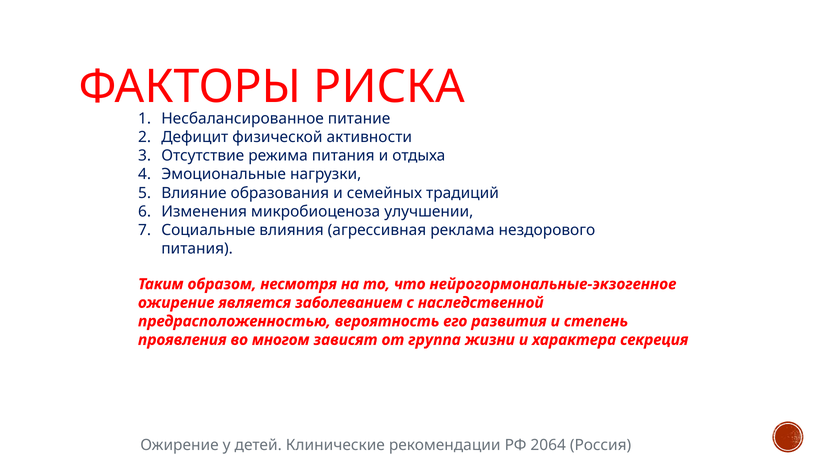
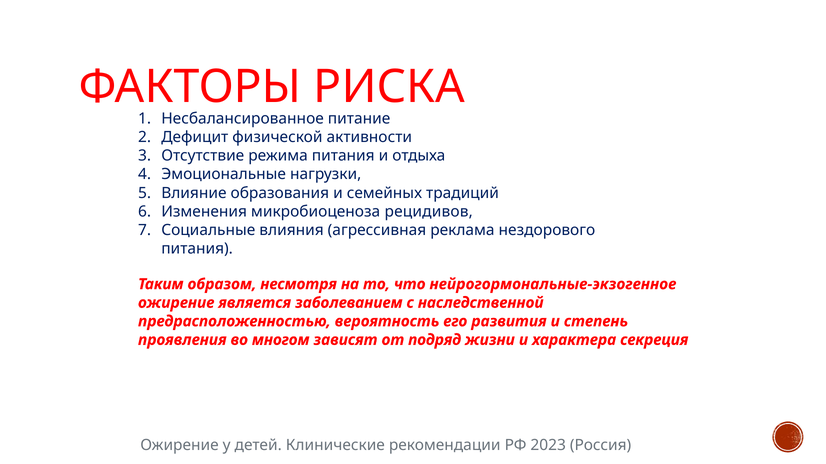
улучшении: улучшении -> рецидивов (429, 212)
группа: группа -> подряд (435, 340)
2064: 2064 -> 2023 (548, 446)
